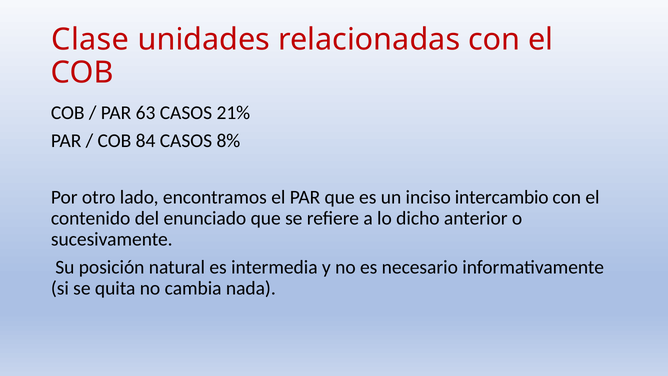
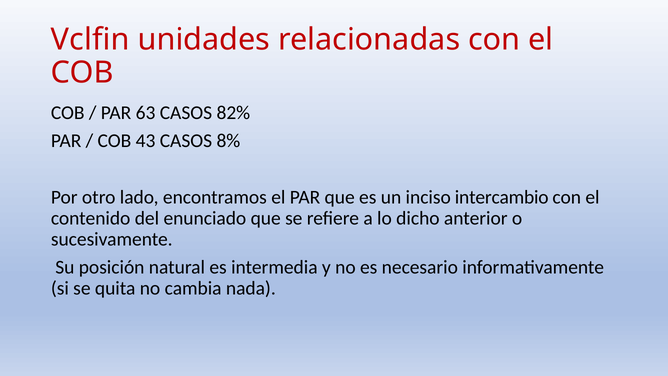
Clase: Clase -> Vclfin (90, 40)
21%: 21% -> 82% (233, 113)
84: 84 -> 43 (146, 141)
